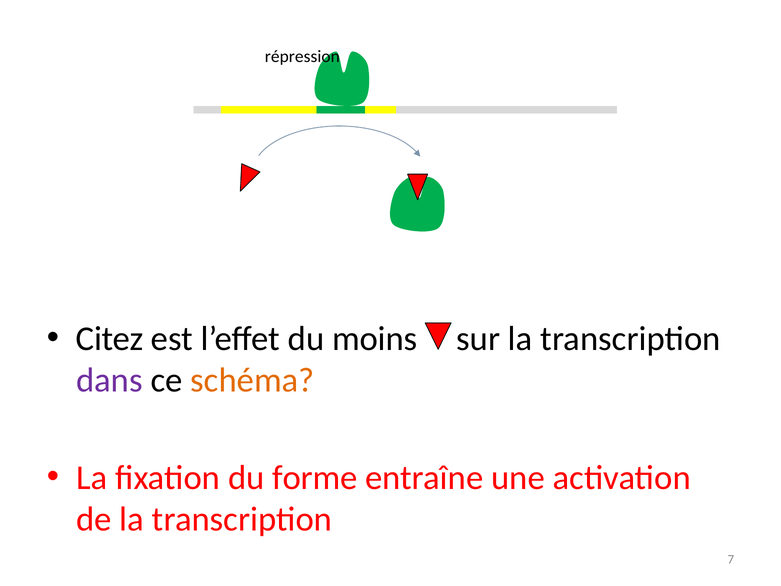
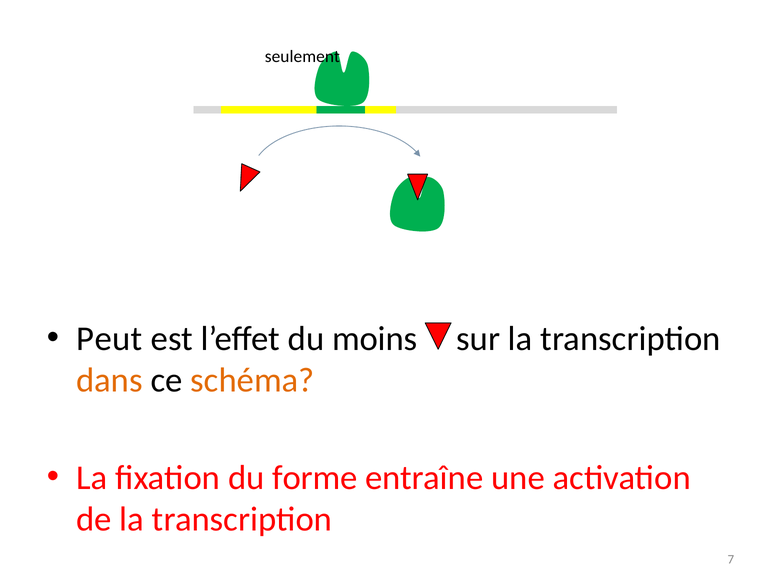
répression: répression -> seulement (302, 57)
Citez: Citez -> Peut (109, 338)
dans colour: purple -> orange (109, 380)
